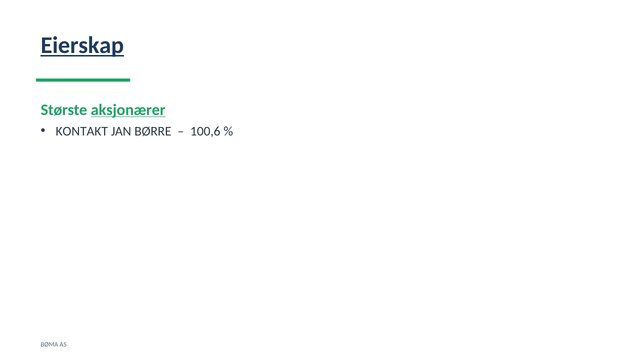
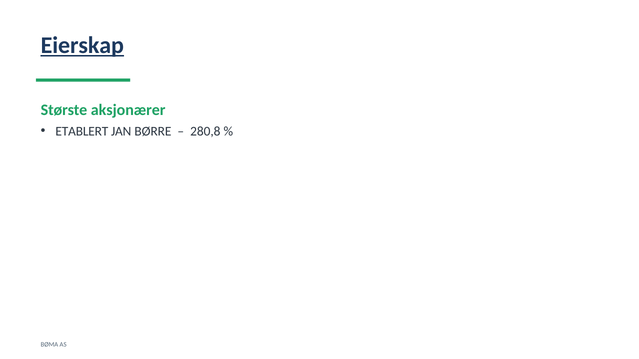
aksjonærer underline: present -> none (128, 110)
KONTAKT: KONTAKT -> ETABLERT (82, 131)
100,6: 100,6 -> 280,8 (205, 131)
